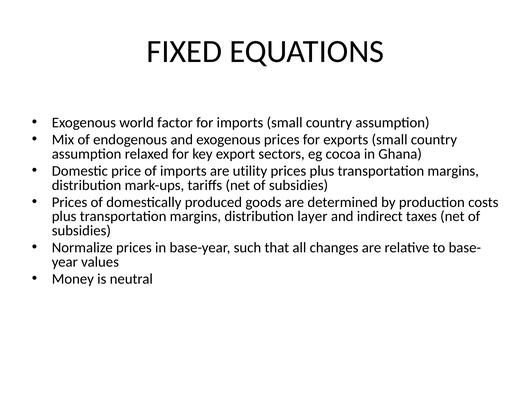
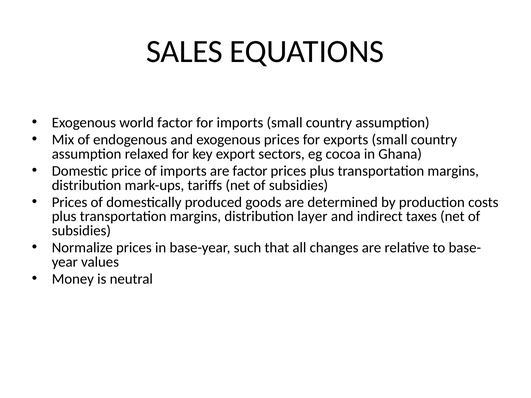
FIXED: FIXED -> SALES (184, 51)
are utility: utility -> factor (250, 171)
